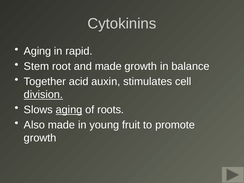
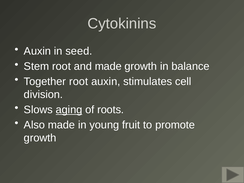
Aging: Aging -> Auxin (37, 51)
rapid: rapid -> seed (79, 51)
Together acid: acid -> root (79, 82)
division underline: present -> none (43, 95)
